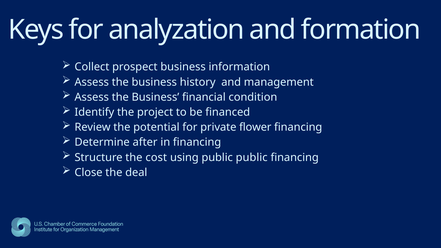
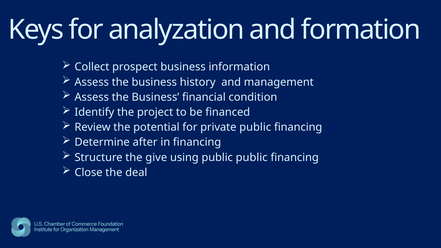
private flower: flower -> public (255, 127)
cost: cost -> give (156, 157)
